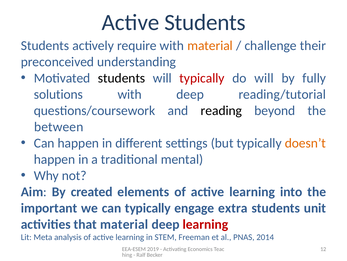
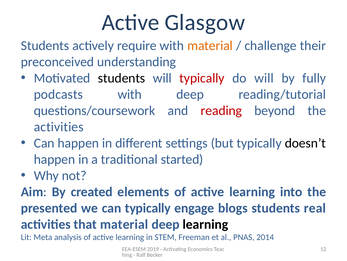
Active Students: Students -> Glasgow (205, 22)
solutions: solutions -> podcasts (58, 94)
reading colour: black -> red (221, 110)
between: between -> activities (59, 126)
doesn’t colour: orange -> black (305, 143)
mental: mental -> started (182, 159)
important: important -> presented (49, 208)
extra: extra -> blogs (233, 208)
unit: unit -> real (315, 208)
learning colour: red -> black (205, 224)
